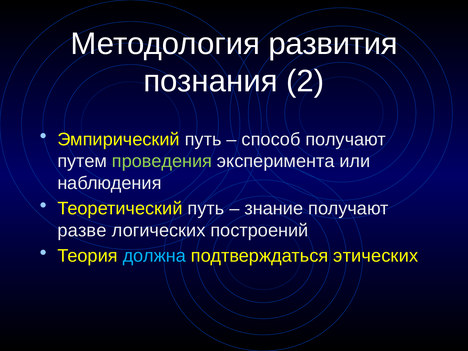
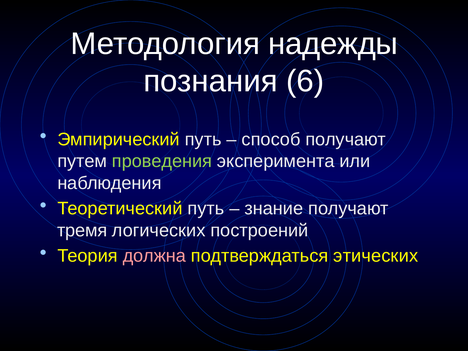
развития: развития -> надежды (333, 44)
2: 2 -> 6 (305, 81)
разве: разве -> тремя (82, 230)
должна colour: light blue -> pink (154, 256)
